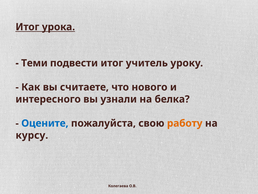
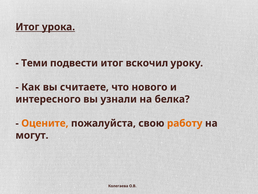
учитель: учитель -> вскочил (147, 63)
Оцените colour: blue -> orange (45, 123)
курсу: курсу -> могут (32, 135)
